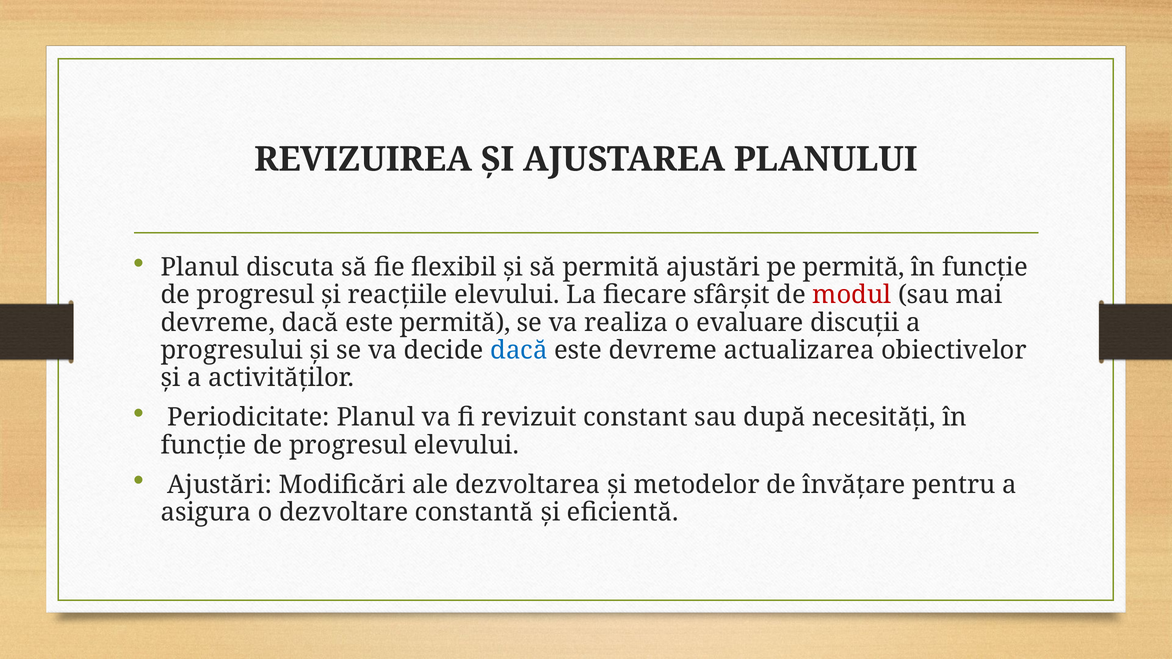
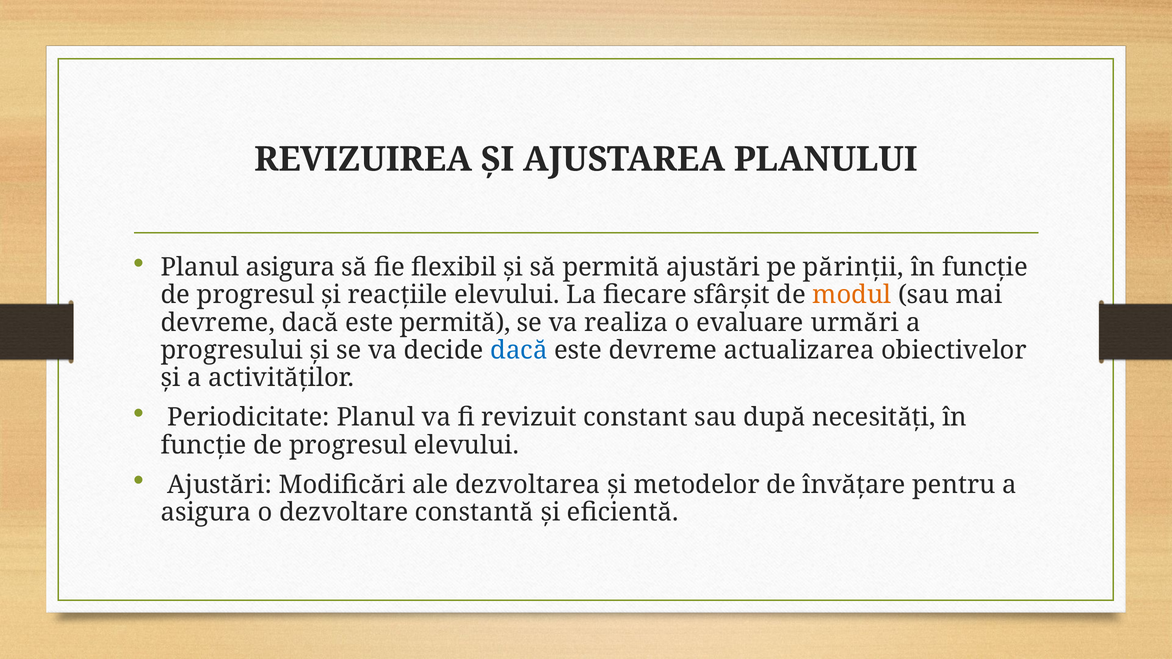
Planul discuta: discuta -> asigura (290, 267)
pe permită: permită -> părinții (853, 267)
modul colour: red -> orange (852, 295)
discuții: discuții -> urmări (855, 323)
